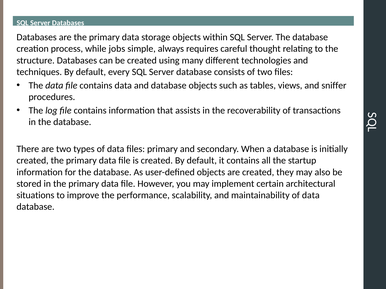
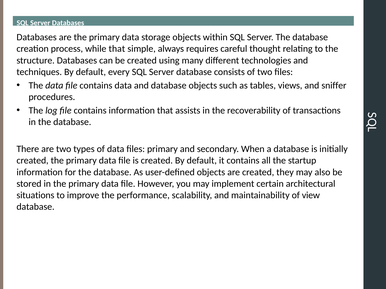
while jobs: jobs -> that (117, 49)
maintainability of data: data -> view (311, 196)
